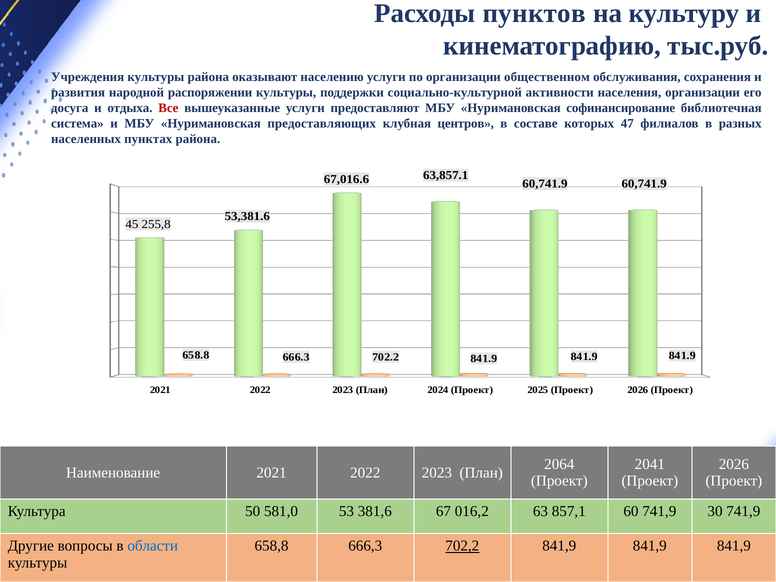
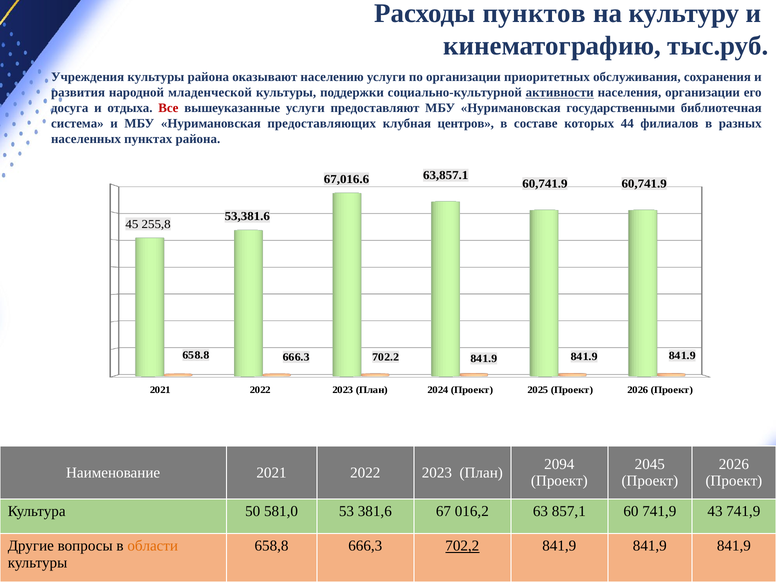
общественном: общественном -> приоритетных (547, 77)
распоряжении: распоряжении -> младенческой (210, 93)
активности underline: none -> present (560, 93)
софинансирование: софинансирование -> государственными (621, 108)
47: 47 -> 44 (627, 124)
2064: 2064 -> 2094 (559, 464)
2041: 2041 -> 2045 (650, 464)
30: 30 -> 43 (715, 511)
области colour: blue -> orange (153, 546)
